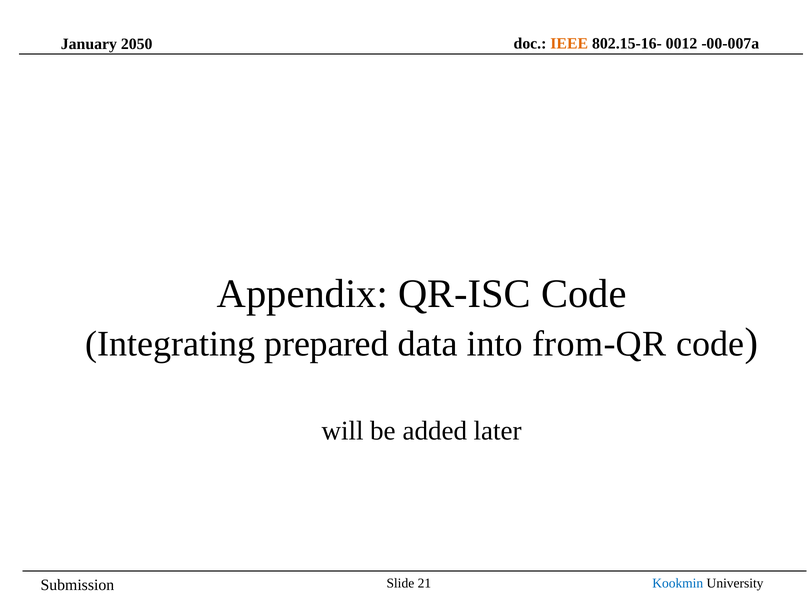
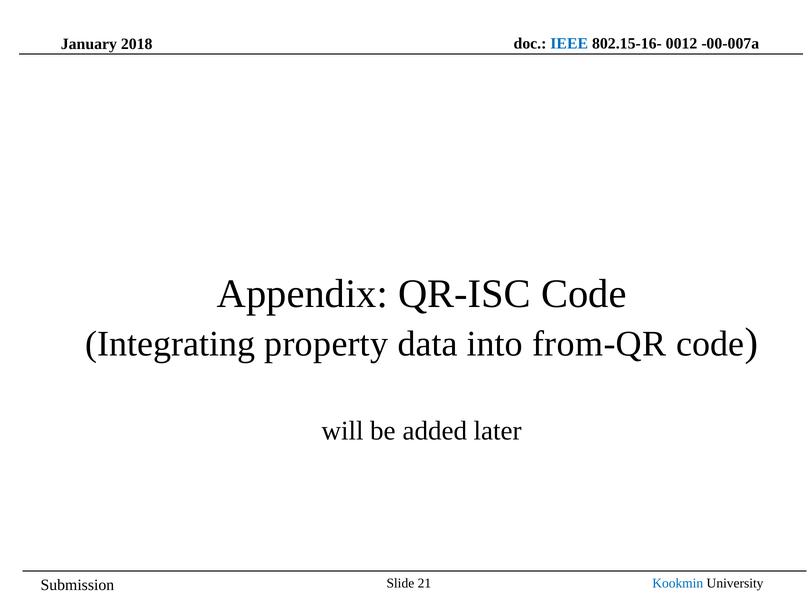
IEEE colour: orange -> blue (569, 43)
2050: 2050 -> 2018 (137, 44)
prepared: prepared -> property (326, 344)
